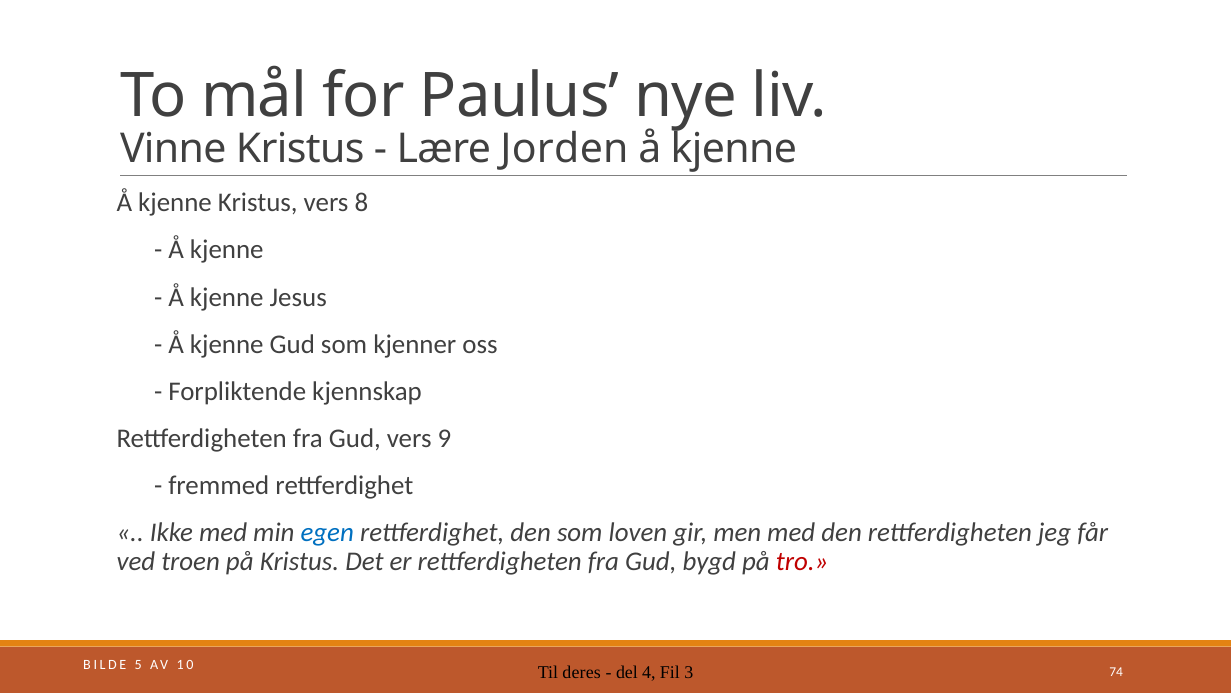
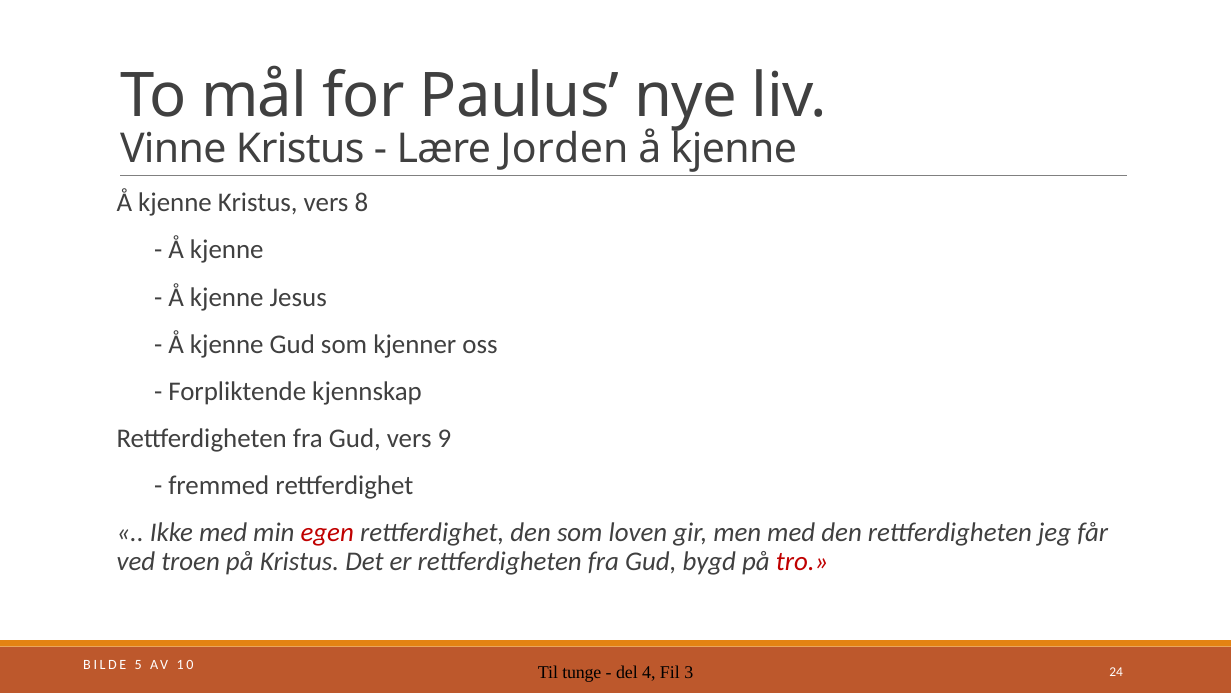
egen colour: blue -> red (327, 532)
deres: deres -> tunge (582, 672)
74: 74 -> 24 (1116, 671)
